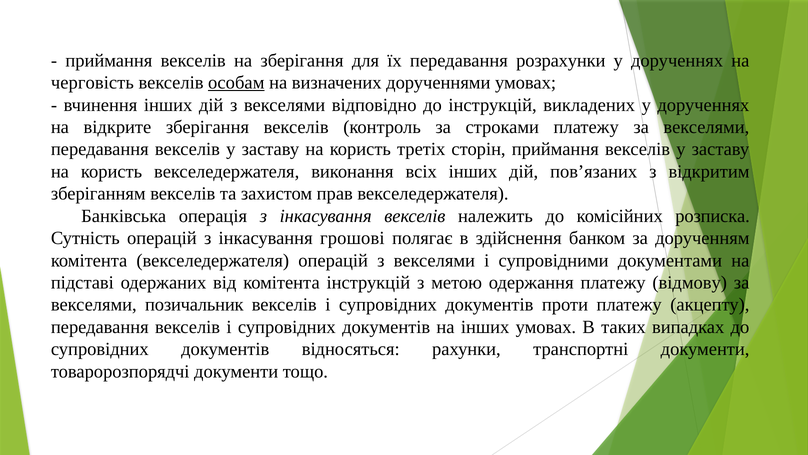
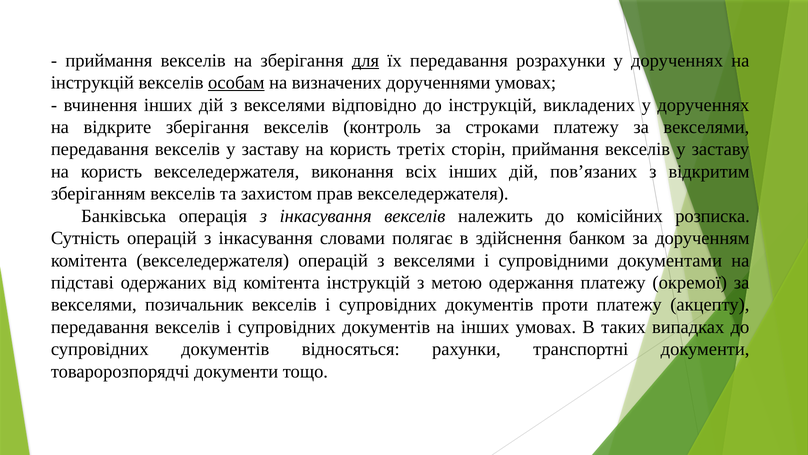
для underline: none -> present (365, 60)
черговість: черговість -> інструкцій (92, 83)
грошові: грошові -> словами (352, 238)
відмову: відмову -> окремої (690, 282)
